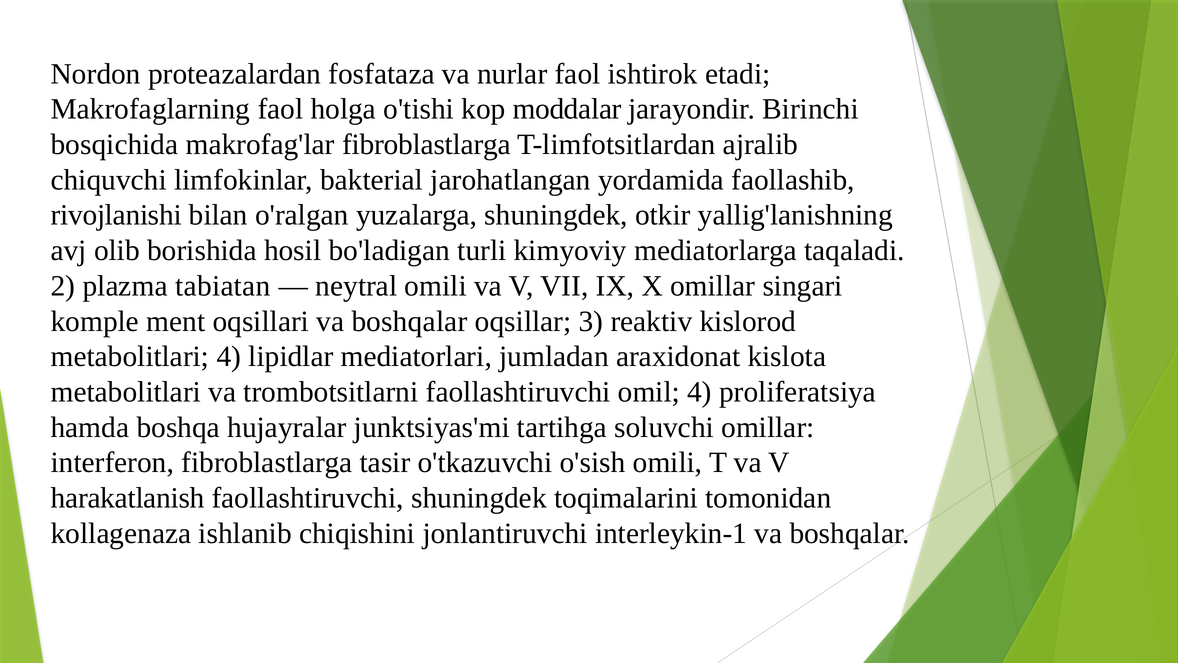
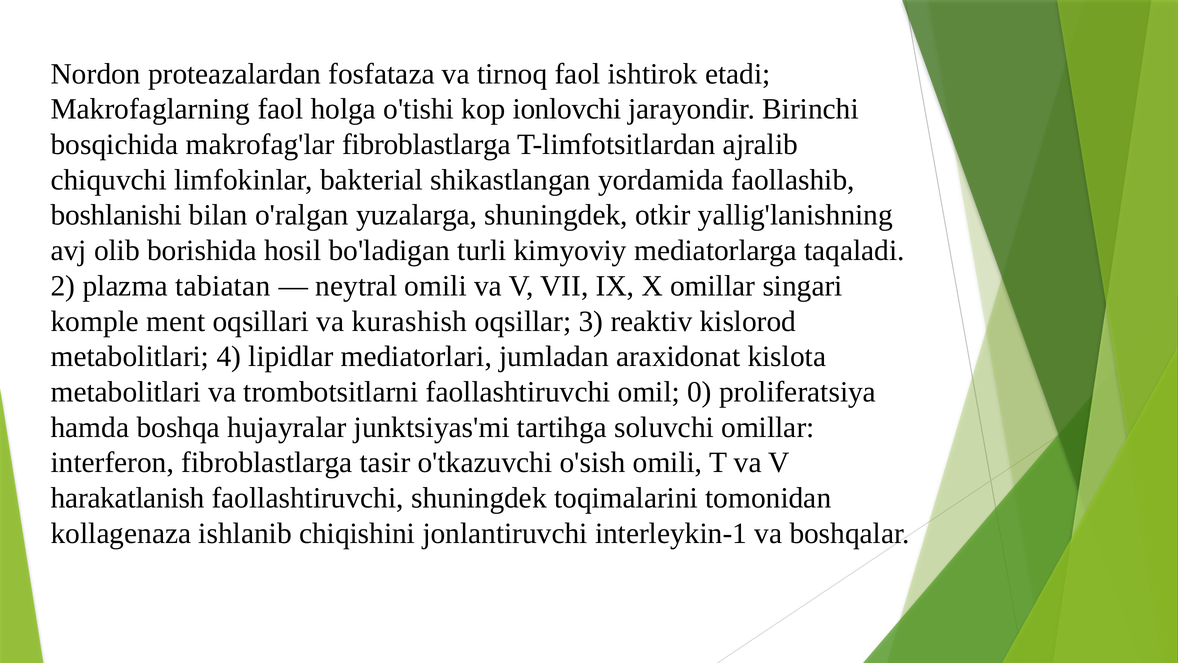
nurlar: nurlar -> tirnoq (512, 74)
moddalar: moddalar -> ionlovchi (567, 109)
jarohatlangan: jarohatlangan -> shikastlangan (511, 180)
rivojlanishi: rivojlanishi -> boshlanishi (116, 215)
oqsillari va boshqalar: boshqalar -> kurashish (409, 321)
omil 4: 4 -> 0 (699, 392)
